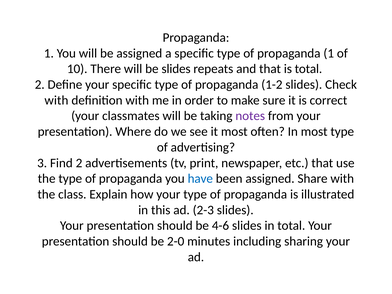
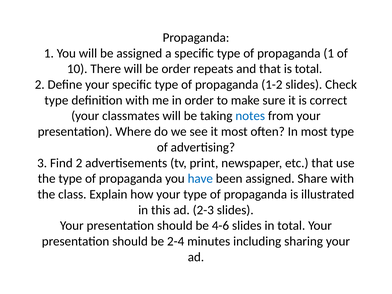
be slides: slides -> order (176, 69)
with: with -> type (56, 100)
notes colour: purple -> blue (250, 116)
2-0: 2-0 -> 2-4 (176, 241)
